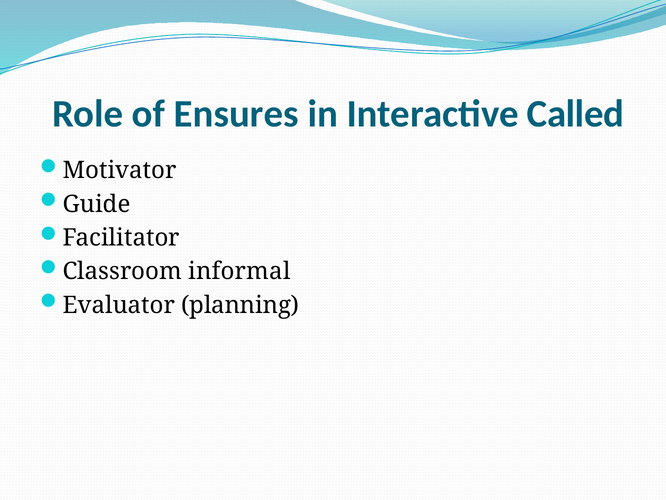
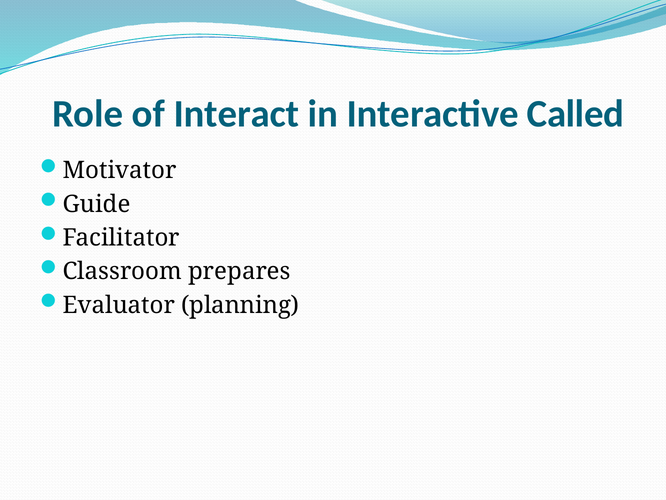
Ensures: Ensures -> Interact (236, 114)
informal: informal -> prepares (239, 271)
